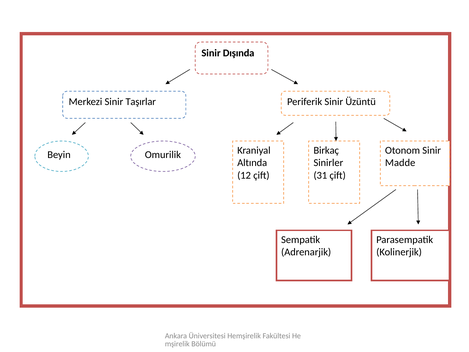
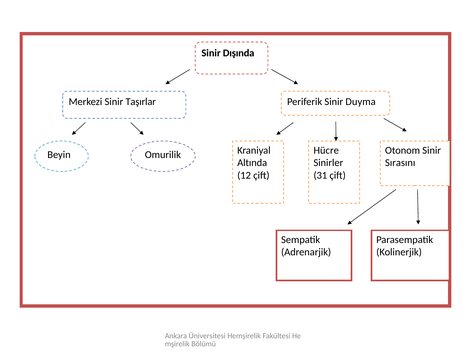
Üzüntü: Üzüntü -> Duyma (361, 102)
Birkaç: Birkaç -> Hücre (326, 150)
Madde: Madde -> Sırasını (400, 163)
